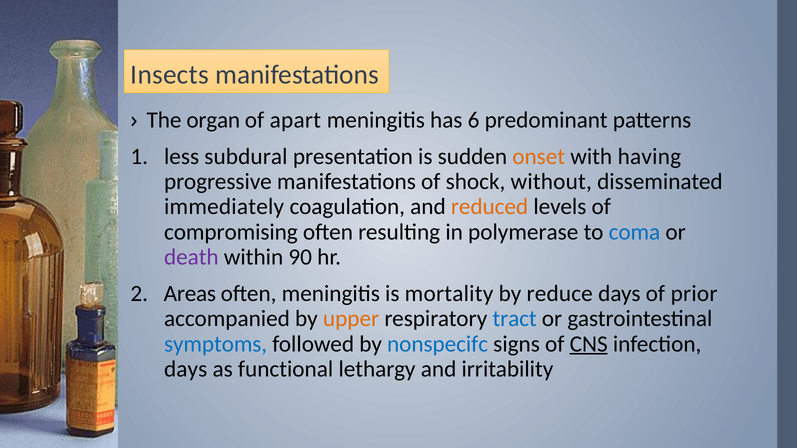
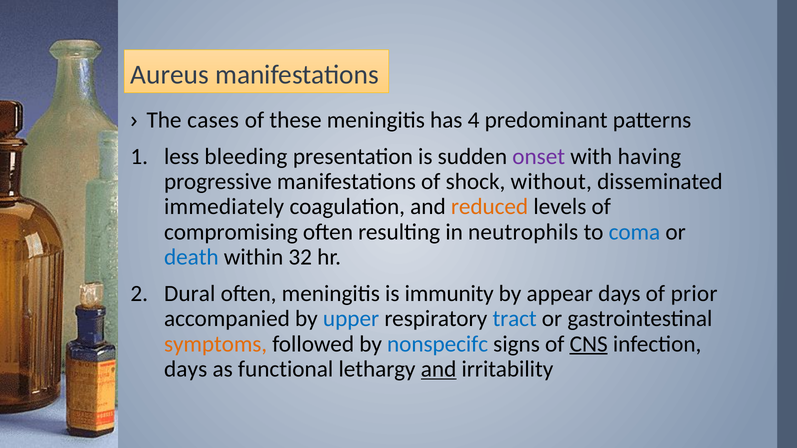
Insects: Insects -> Aureus (170, 75)
organ: organ -> cases (213, 120)
apart: apart -> these (295, 120)
6: 6 -> 4 (474, 120)
subdural: subdural -> bleeding (246, 157)
onset colour: orange -> purple (539, 157)
polymerase: polymerase -> neutrophils (523, 232)
death colour: purple -> blue (191, 257)
90: 90 -> 32 (300, 257)
Areas: Areas -> Dural (190, 294)
mortality: mortality -> immunity (449, 294)
reduce: reduce -> appear (560, 294)
upper colour: orange -> blue (351, 319)
symptoms colour: blue -> orange (216, 344)
and underline: none -> present (439, 369)
